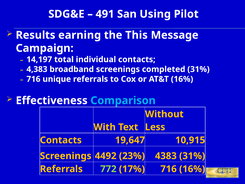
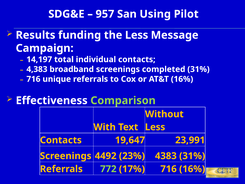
491: 491 -> 957 (105, 14)
earning: earning -> funding (80, 35)
the This: This -> Less (137, 35)
Comparison colour: light blue -> light green (123, 100)
10,915: 10,915 -> 23,991 (190, 140)
